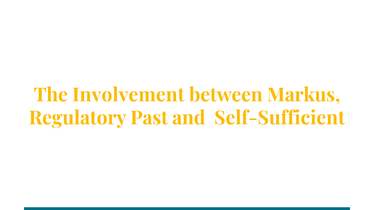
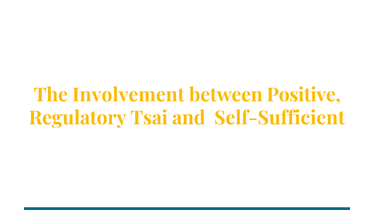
Markus: Markus -> Positive (304, 95)
Past: Past -> Tsai (149, 118)
